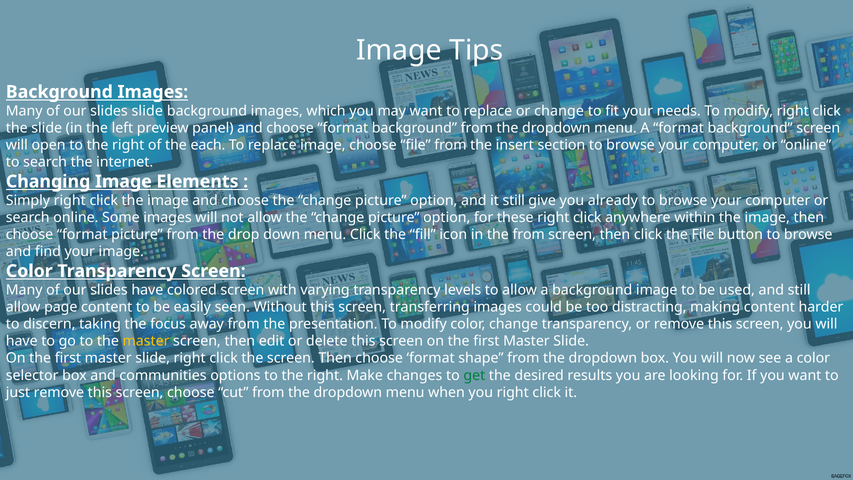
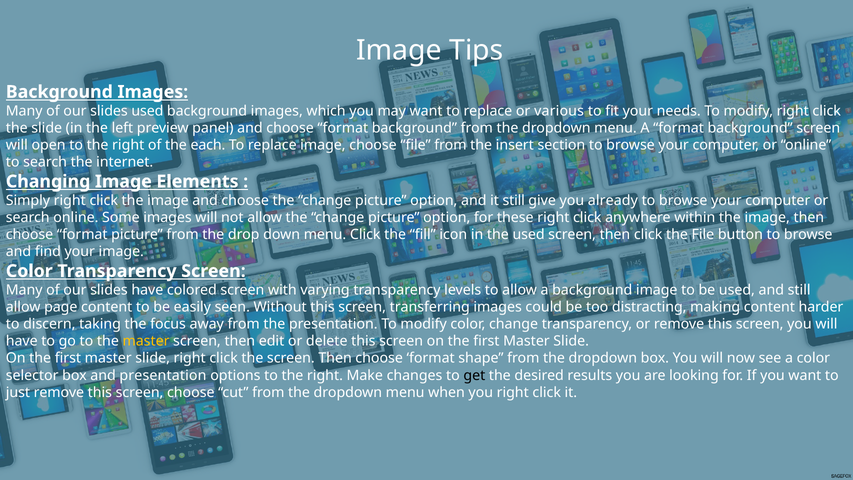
slides slide: slide -> used (147, 111)
or change: change -> various (559, 111)
the from: from -> used (529, 234)
and communities: communities -> presentation (163, 375)
get colour: green -> black (474, 375)
